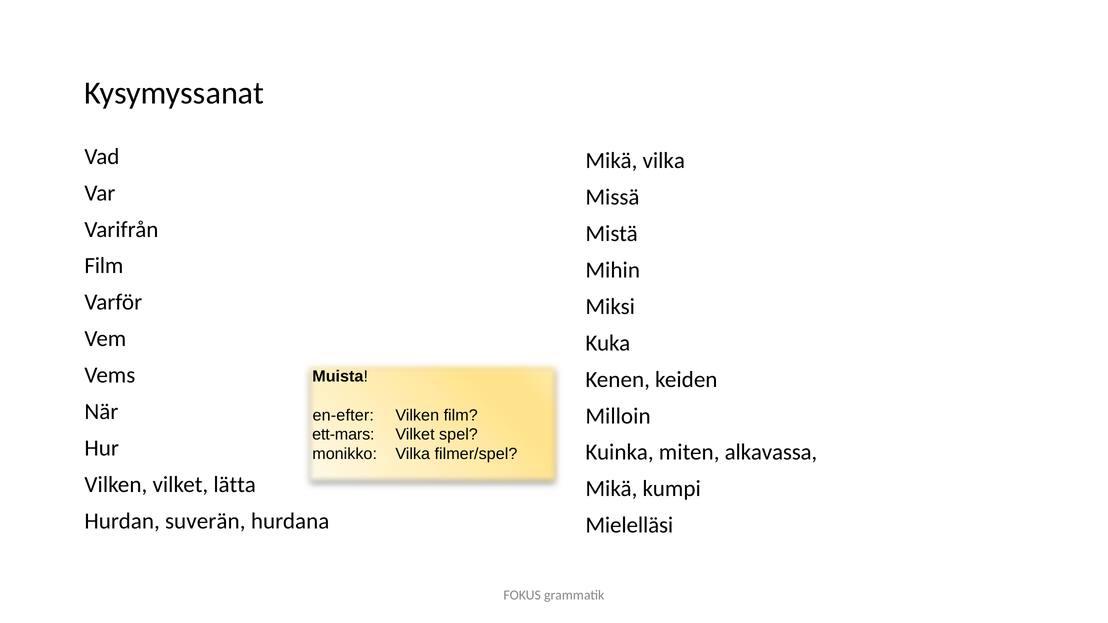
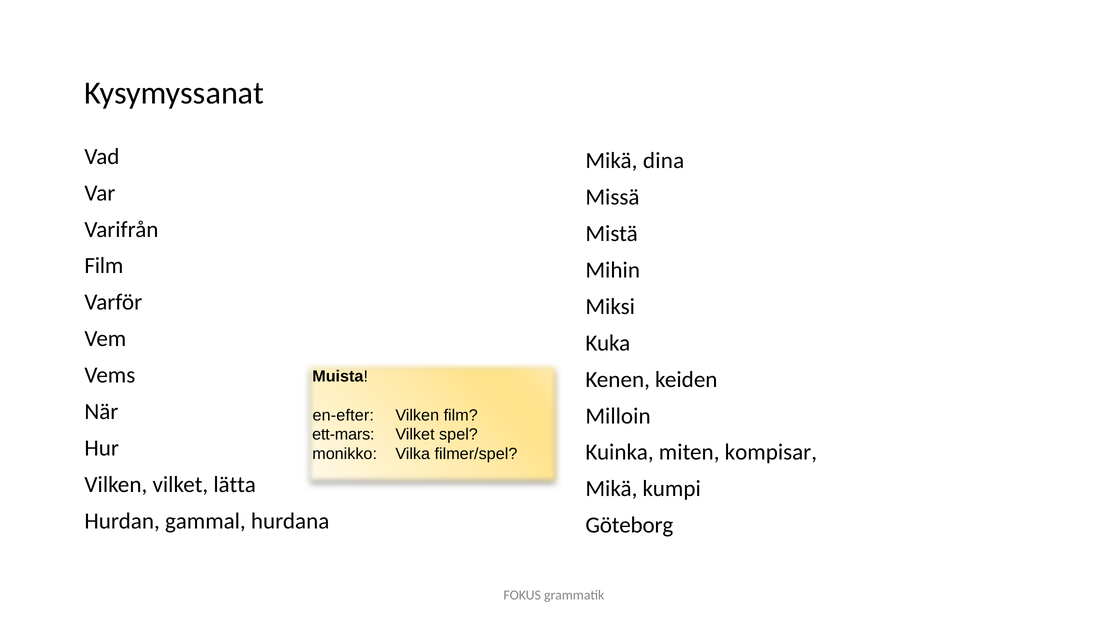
Mikä vilka: vilka -> dina (664, 161)
alkavassa: alkavassa -> kompisar (771, 453)
suverän: suverän -> gammal (205, 521)
Mielelläsi: Mielelläsi -> Göteborg (629, 525)
